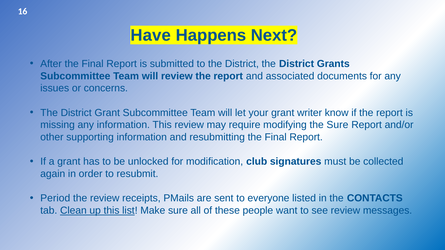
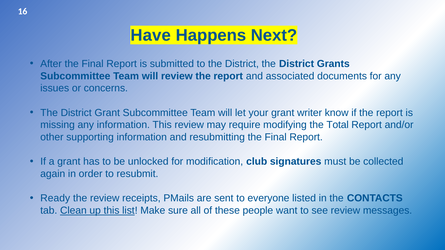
the Sure: Sure -> Total (338, 125)
Period: Period -> Ready (55, 198)
